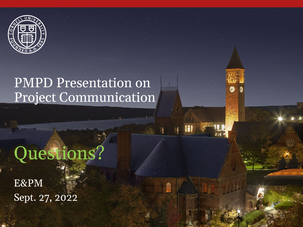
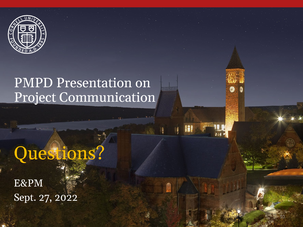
Questions colour: light green -> yellow (59, 154)
